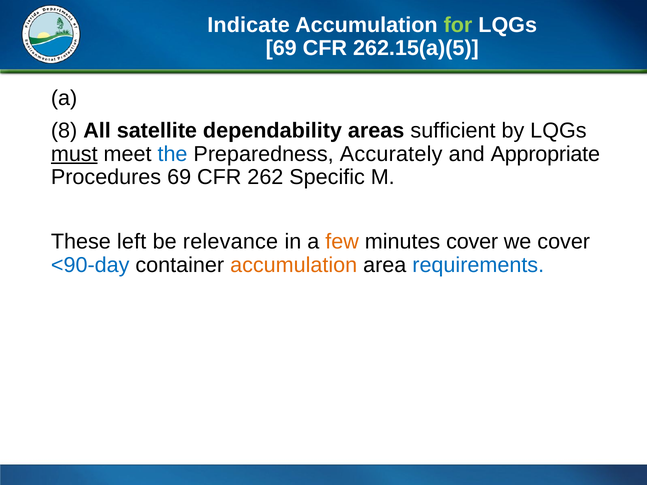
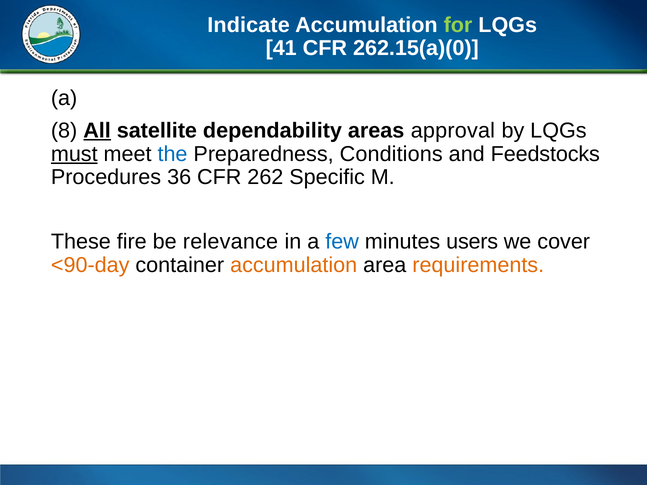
69: 69 -> 41 (281, 48)
262.15(a)(5: 262.15(a)(5 -> 262.15(a)(0 (416, 48)
All underline: none -> present (97, 131)
sufficient: sufficient -> approval (453, 131)
Accurately: Accurately -> Conditions (391, 154)
Appropriate: Appropriate -> Feedstocks (545, 154)
Procedures 69: 69 -> 36 (179, 177)
left: left -> fire (132, 242)
few colour: orange -> blue (342, 242)
minutes cover: cover -> users (472, 242)
<90-day colour: blue -> orange (90, 265)
requirements colour: blue -> orange (478, 265)
